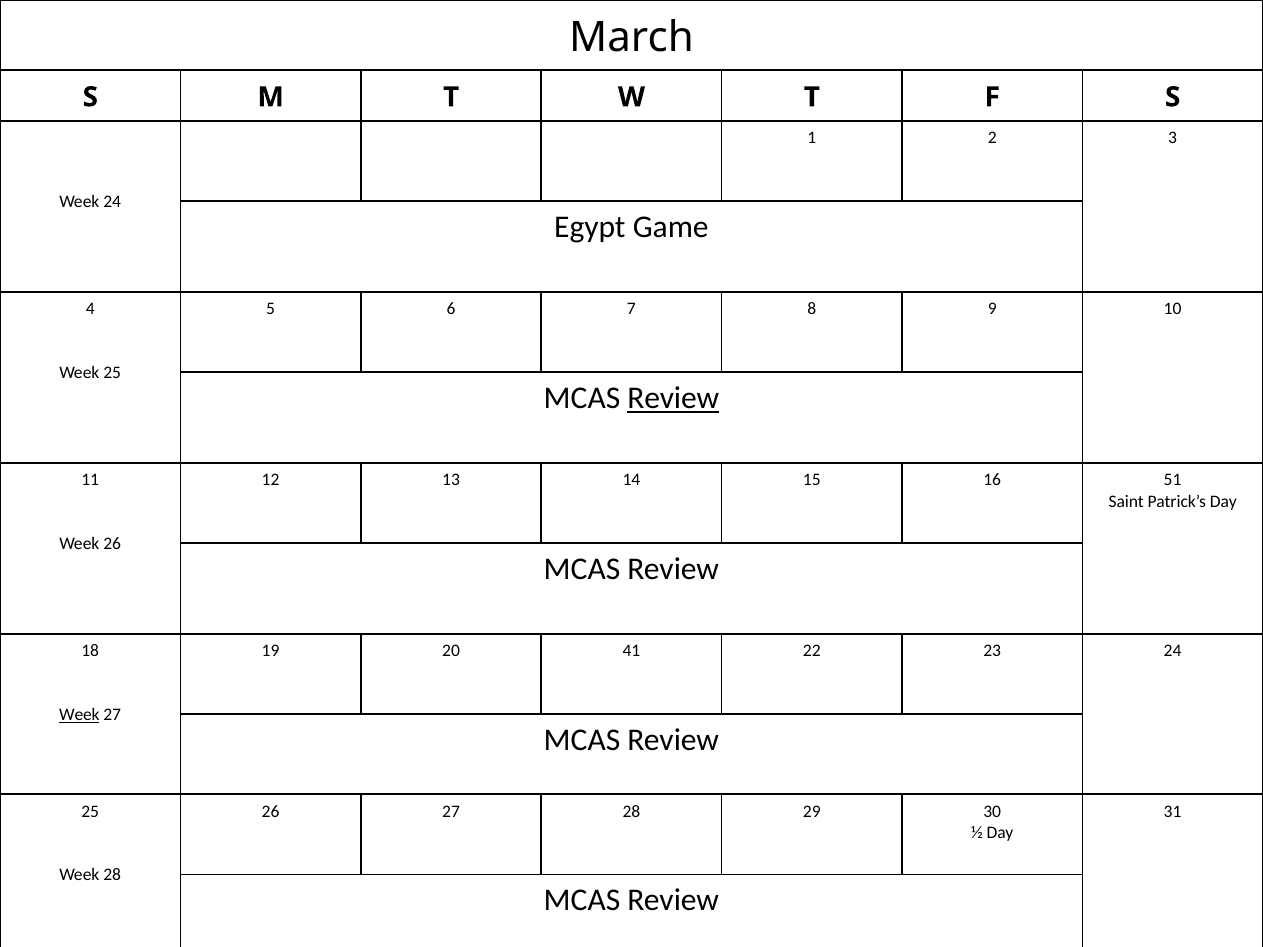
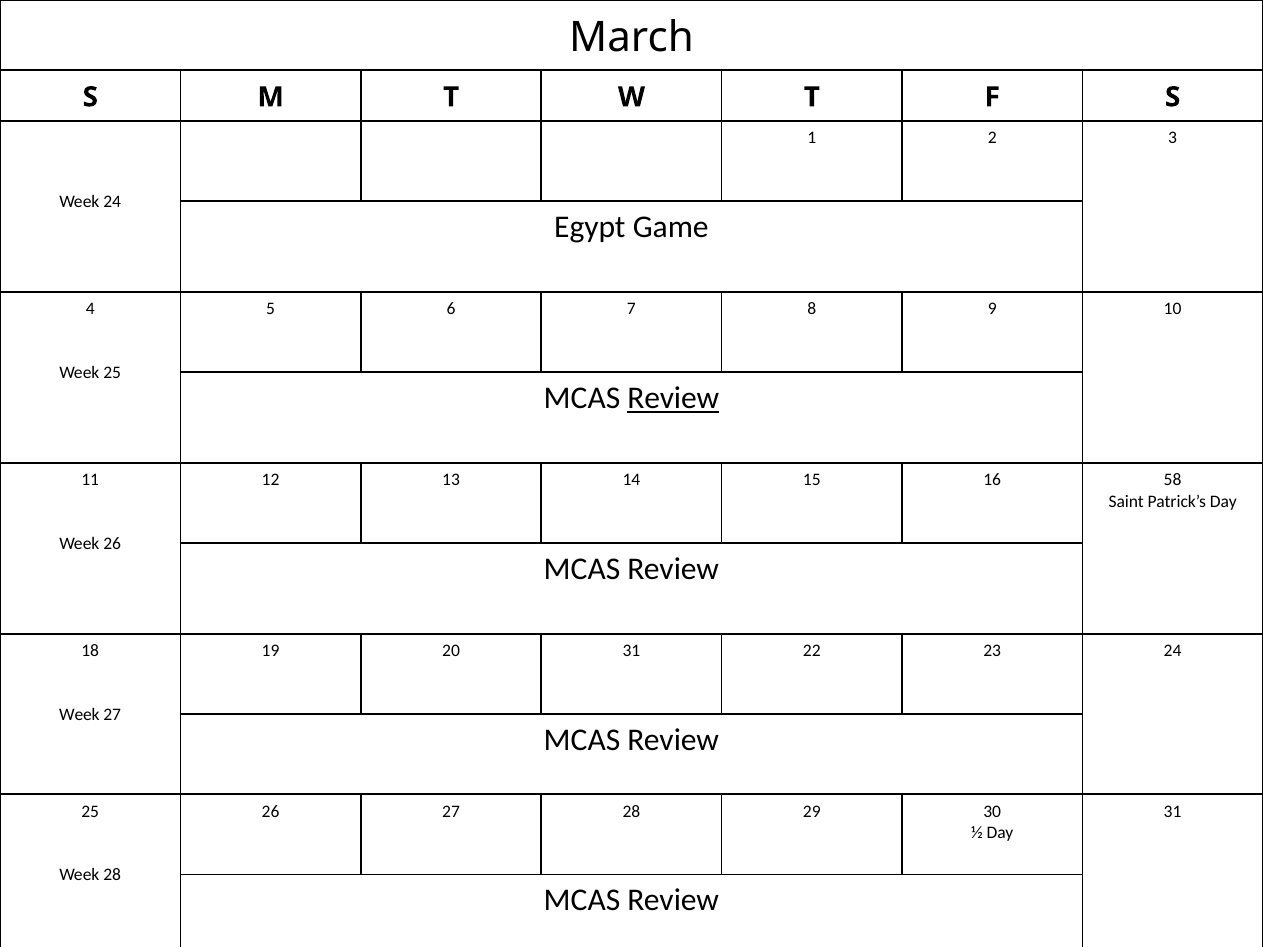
51: 51 -> 58 (1173, 480)
20 41: 41 -> 31 (631, 651)
Week underline: present -> none (79, 715)
